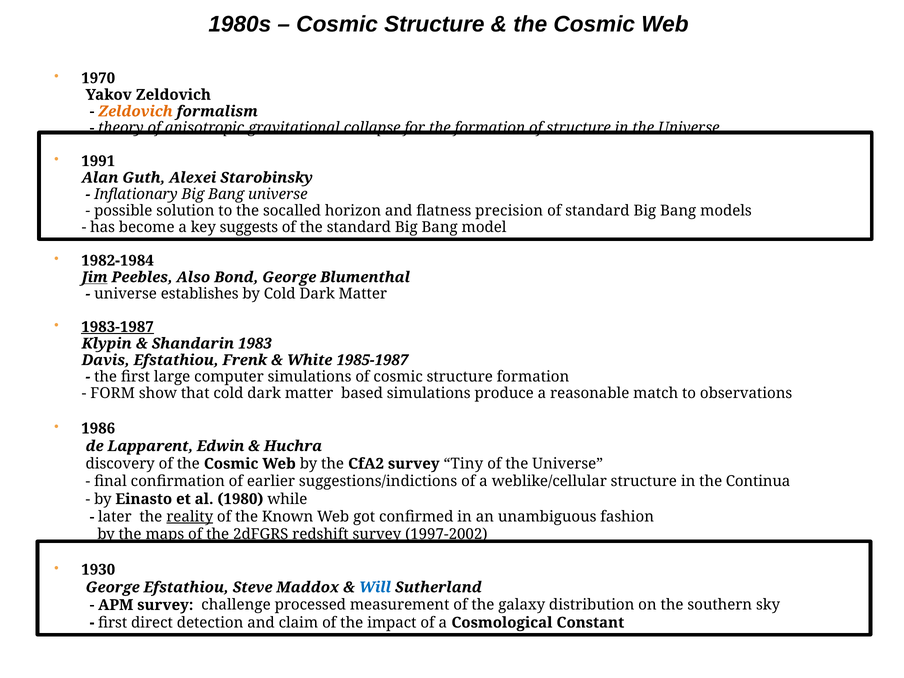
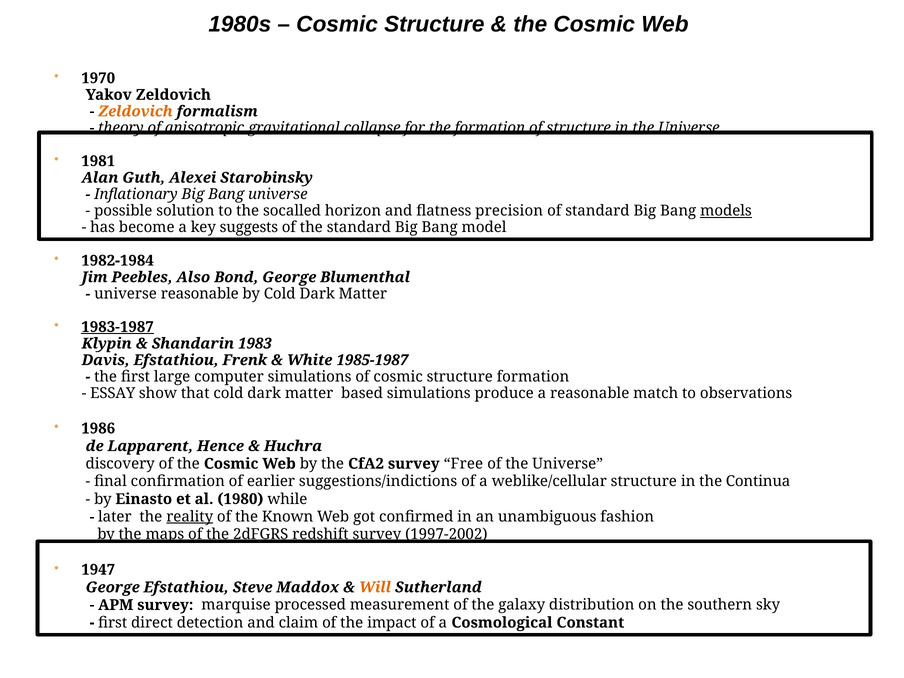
1991: 1991 -> 1981 (98, 161)
models underline: none -> present (726, 211)
Jim underline: present -> none (95, 277)
universe establishes: establishes -> reasonable (200, 294)
FORM: FORM -> ESSAY (113, 393)
Edwin: Edwin -> Hence (220, 446)
Tiny: Tiny -> Free (463, 464)
1930: 1930 -> 1947 (98, 570)
Will colour: blue -> orange (375, 587)
challenge: challenge -> marquise (236, 605)
